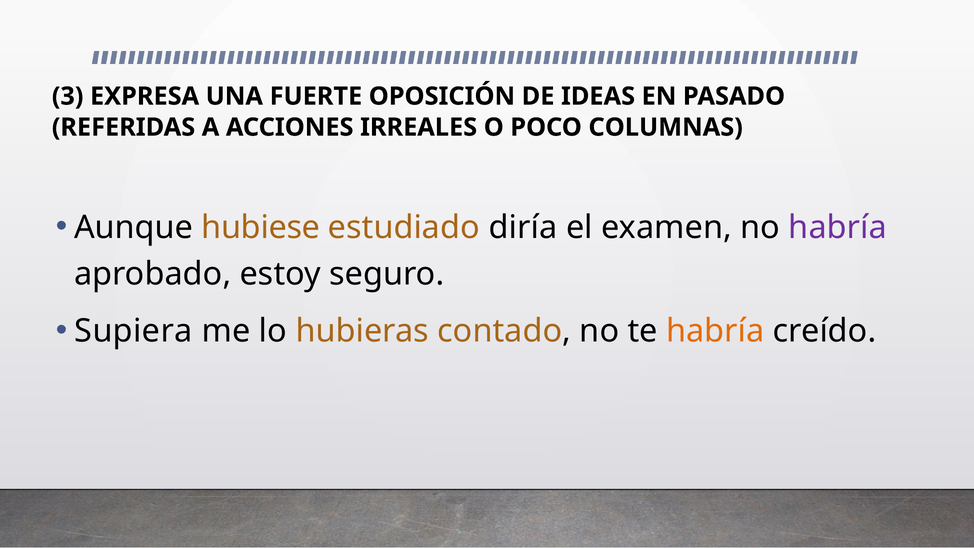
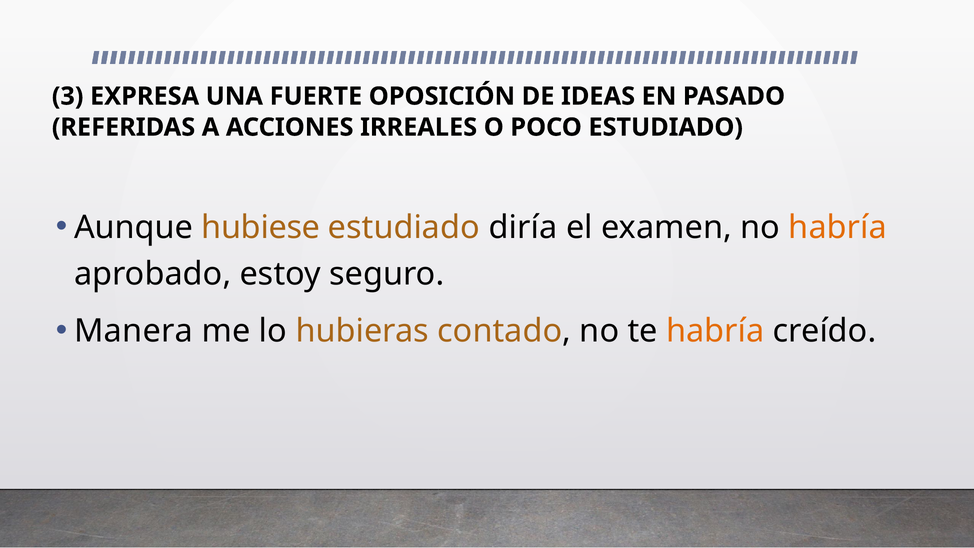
POCO COLUMNAS: COLUMNAS -> ESTUDIADO (666, 127)
habría colour: purple -> orange (838, 227)
Supiera: Supiera -> Manera (134, 331)
